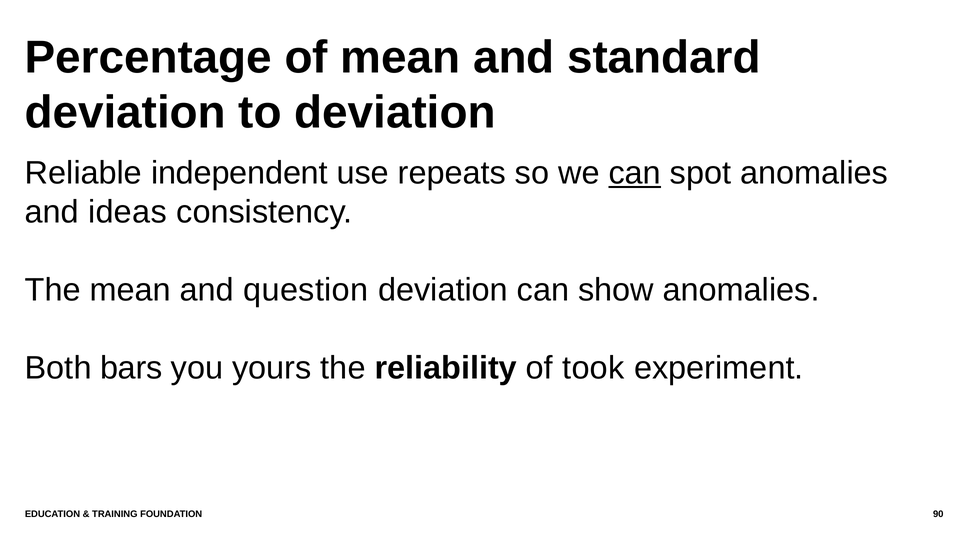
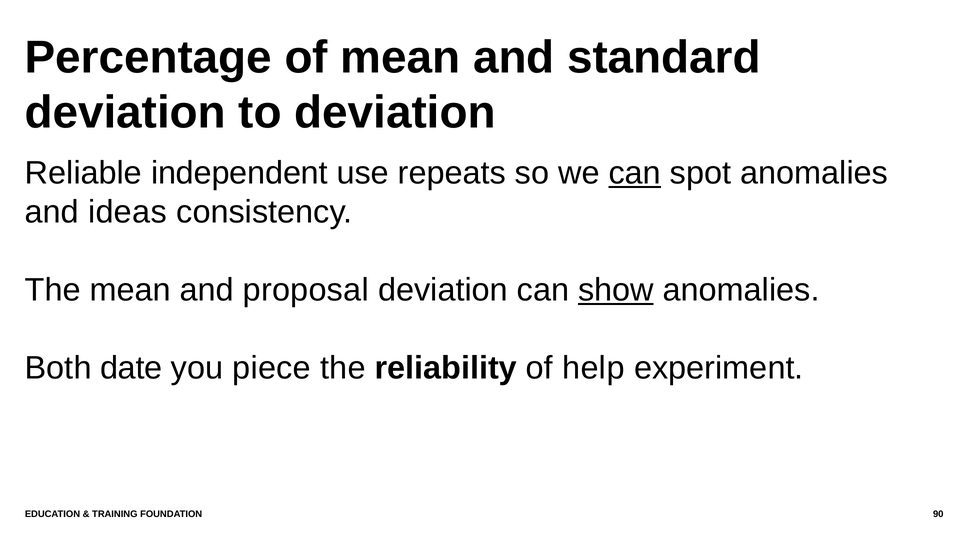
question: question -> proposal (306, 290)
show underline: none -> present (616, 290)
bars: bars -> date (131, 367)
yours: yours -> piece (272, 367)
took: took -> help (593, 367)
